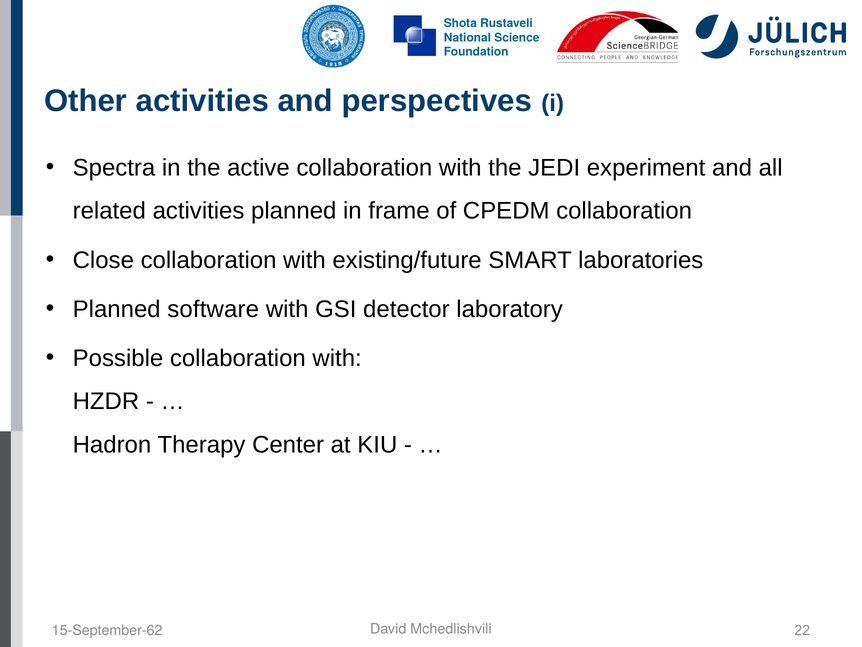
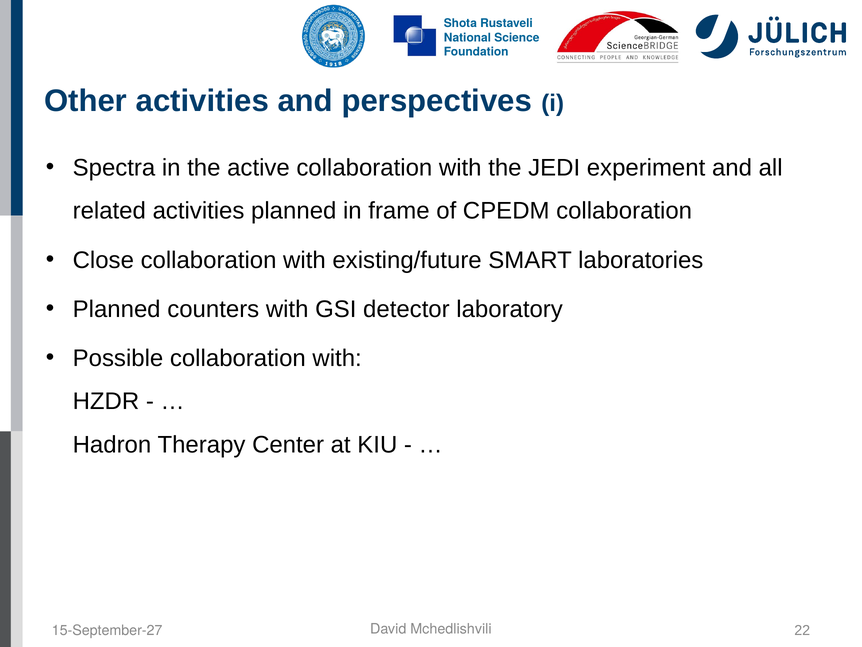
software: software -> counters (213, 309)
15-September-62: 15-September-62 -> 15-September-27 (107, 630)
